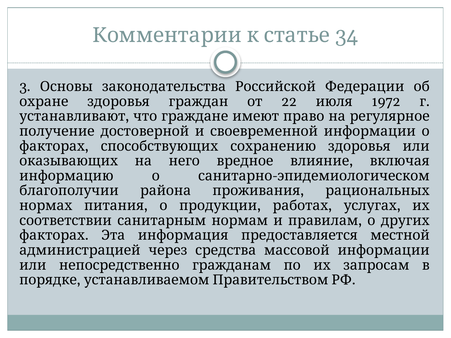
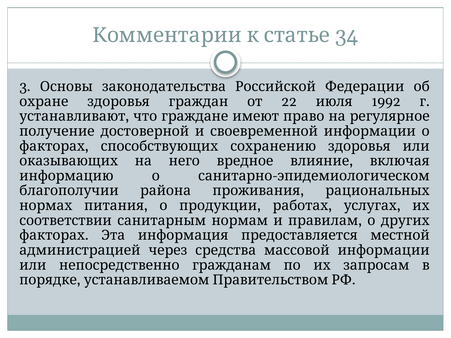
1972: 1972 -> 1992 (386, 102)
